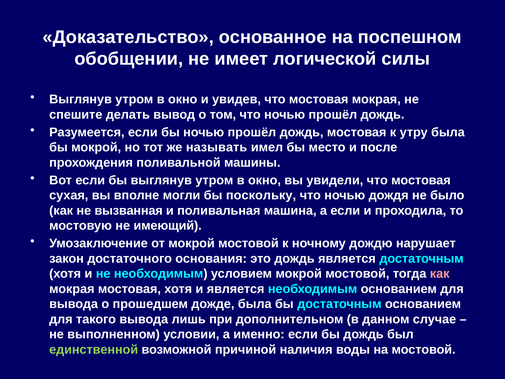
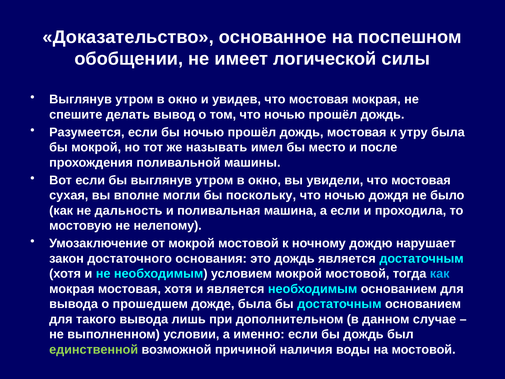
вызванная: вызванная -> дальность (129, 210)
имеющий: имеющий -> нелепому (168, 226)
как colour: pink -> light blue (440, 274)
